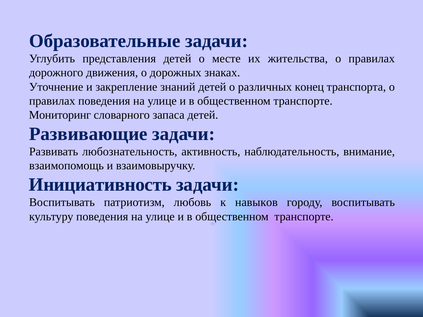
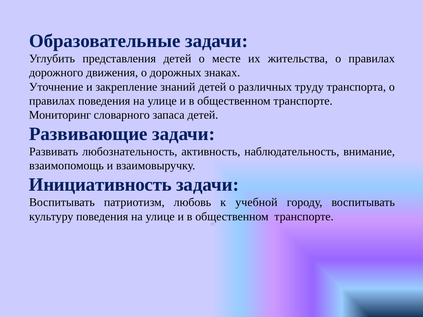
конец: конец -> труду (309, 87)
навыков: навыков -> учебной (256, 203)
